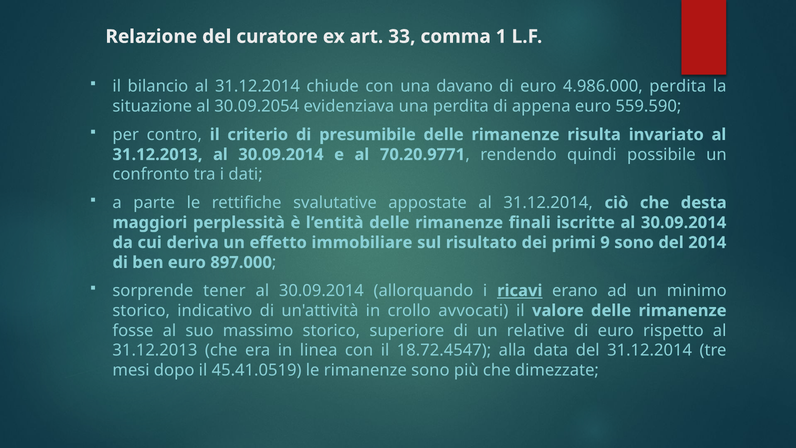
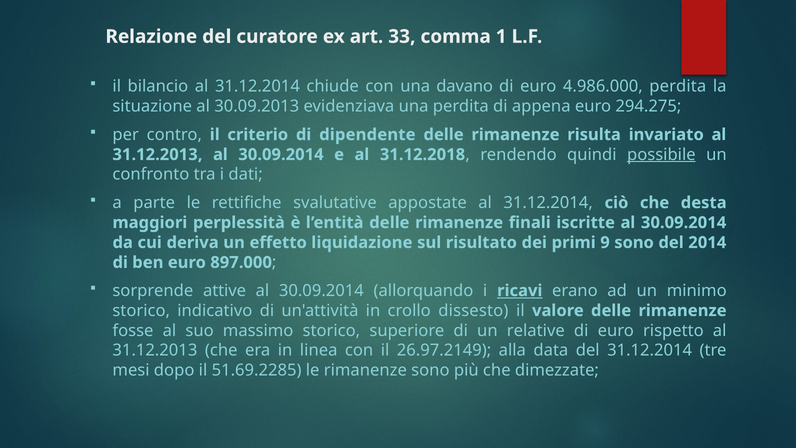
30.09.2054: 30.09.2054 -> 30.09.2013 (257, 106)
559.590: 559.590 -> 294.275 (648, 106)
presumibile: presumibile -> dipendente (367, 135)
70.20.9771: 70.20.9771 -> 31.12.2018 (423, 154)
possibile underline: none -> present (661, 154)
immobiliare: immobiliare -> liquidazione (362, 242)
tener: tener -> attive (225, 291)
avvocati: avvocati -> dissesto (473, 310)
18.72.4547: 18.72.4547 -> 26.97.2149 (444, 350)
45.41.0519: 45.41.0519 -> 51.69.2285 (257, 370)
